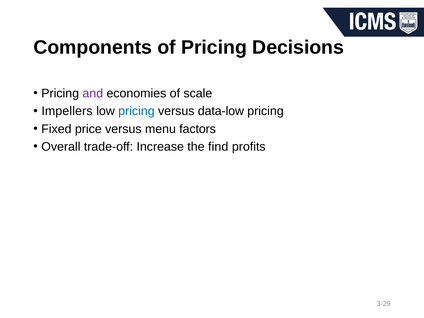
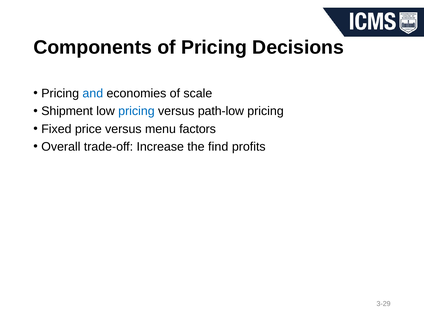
and colour: purple -> blue (93, 93)
Impellers: Impellers -> Shipment (67, 111)
data-low: data-low -> path-low (221, 111)
